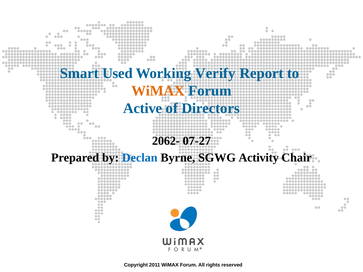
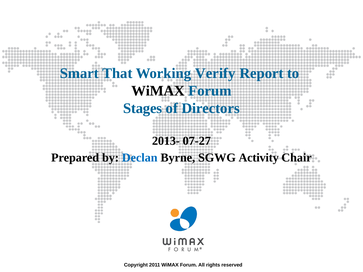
Used: Used -> That (117, 73)
WiMAX colour: orange -> black (158, 91)
Active: Active -> Stages (143, 108)
2062-: 2062- -> 2013- (166, 141)
